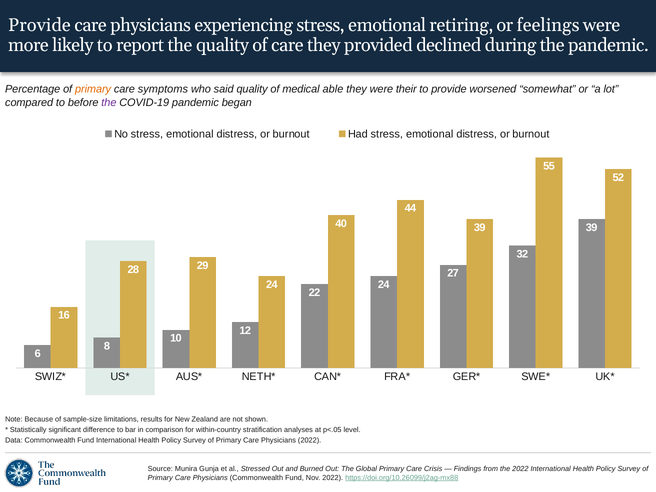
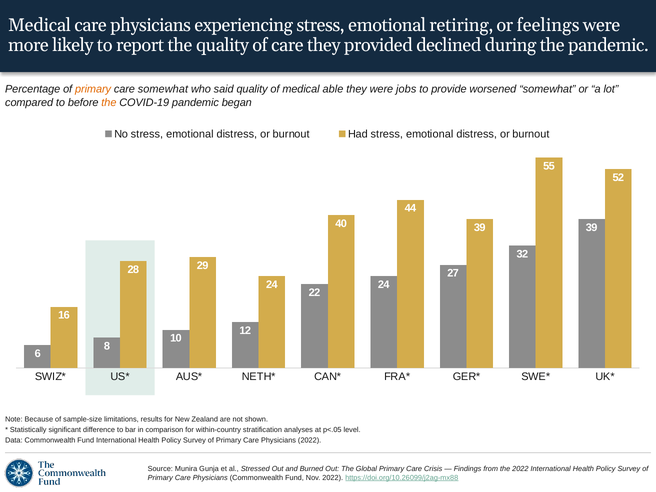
Provide: Provide -> Medical (40, 25)
care symptoms: symptoms -> somewhat (163, 89)
their: their -> jobs (406, 89)
the colour: purple -> orange (109, 102)
